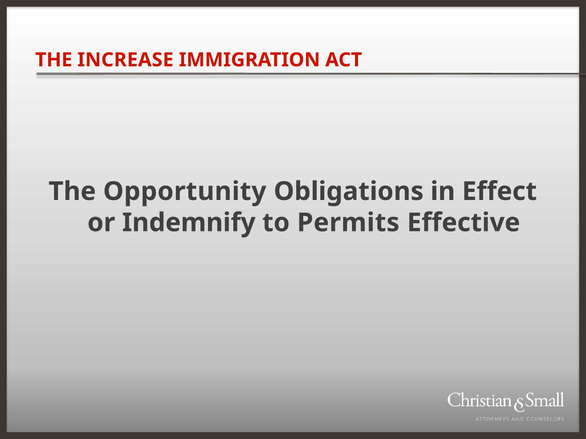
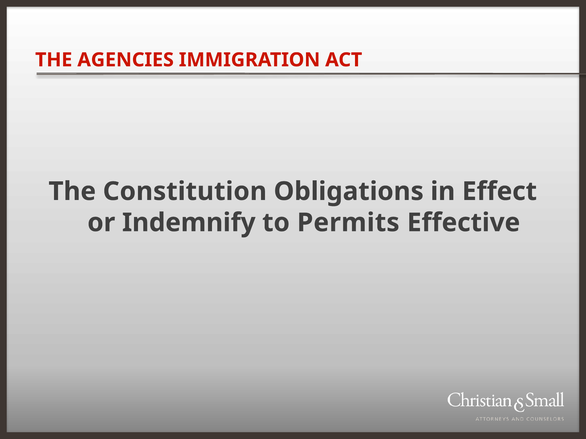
INCREASE: INCREASE -> AGENCIES (126, 60)
Opportunity: Opportunity -> Constitution (185, 192)
